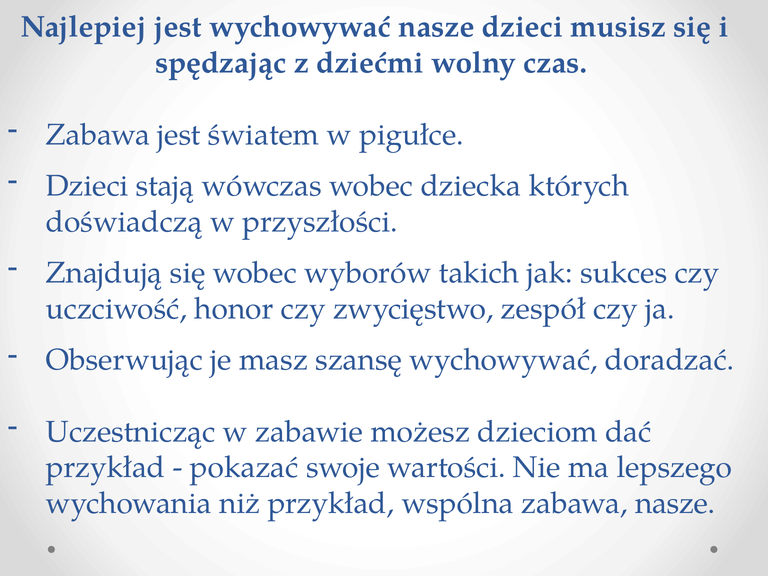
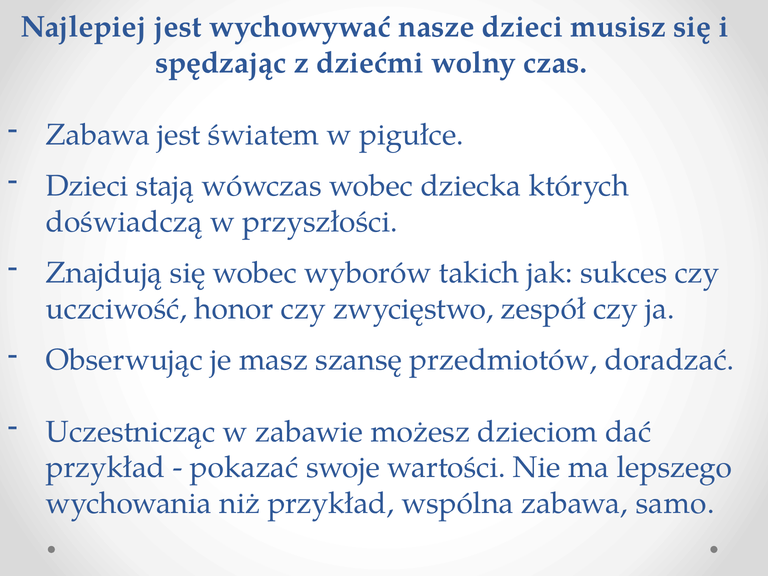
szansę wychowywać: wychowywać -> przedmiotów (503, 360)
zabawa nasze: nasze -> samo (675, 503)
